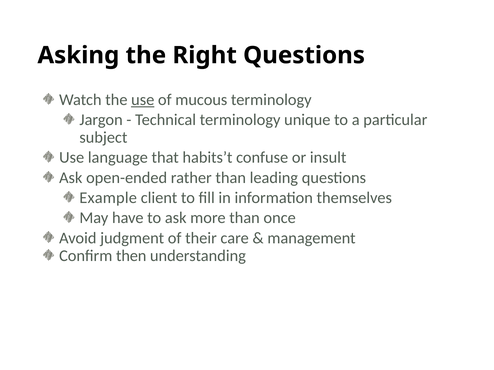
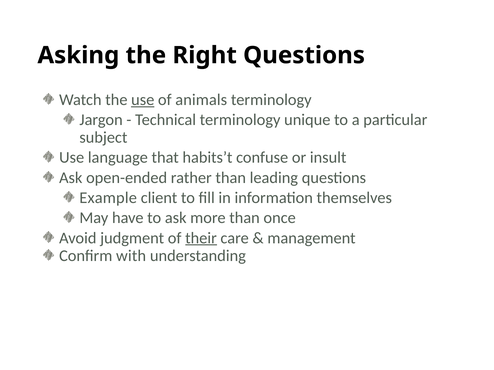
mucous: mucous -> animals (201, 100)
their underline: none -> present (201, 238)
then: then -> with (131, 256)
